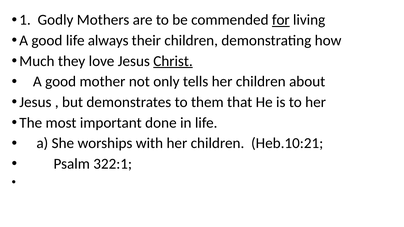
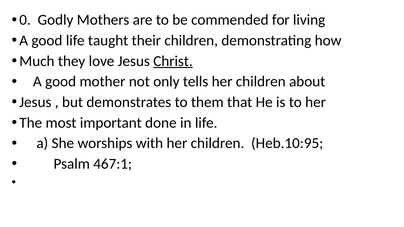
1: 1 -> 0 (25, 20)
for underline: present -> none (281, 20)
always: always -> taught (108, 40)
Heb.10:21: Heb.10:21 -> Heb.10:95 (287, 143)
322:1: 322:1 -> 467:1 (113, 164)
